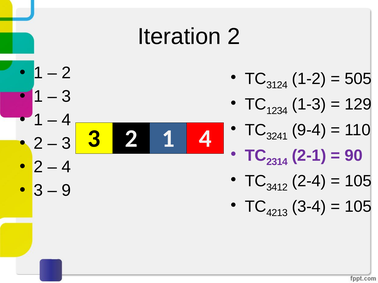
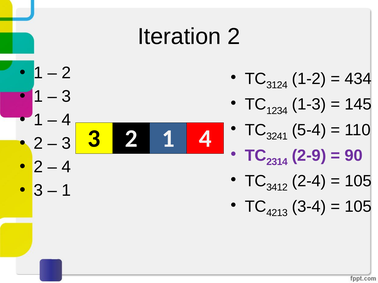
505: 505 -> 434 (358, 79)
129: 129 -> 145 (358, 105)
9-4: 9-4 -> 5-4 (309, 130)
2-1: 2-1 -> 2-9 (309, 156)
9: 9 -> 1 (66, 191)
